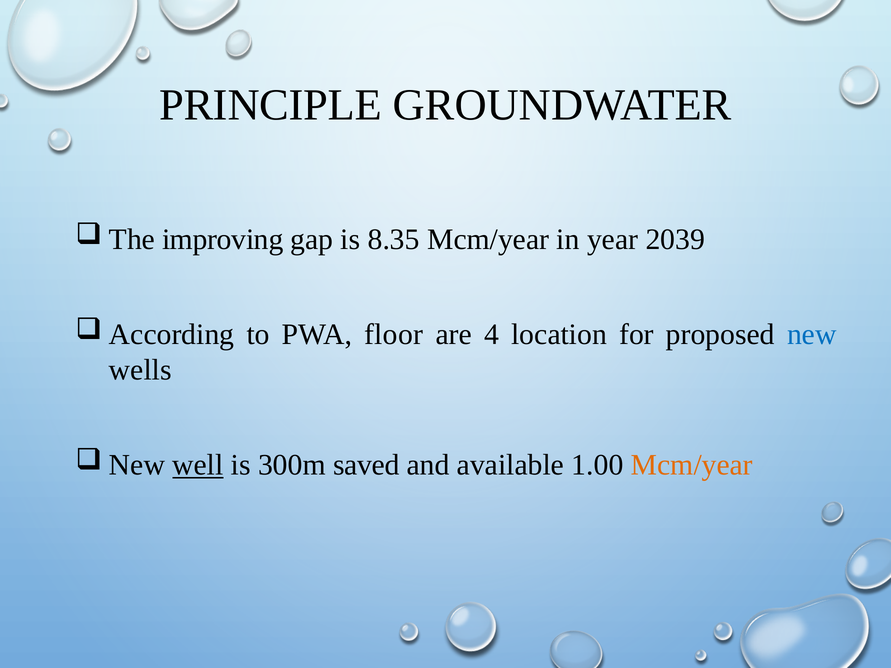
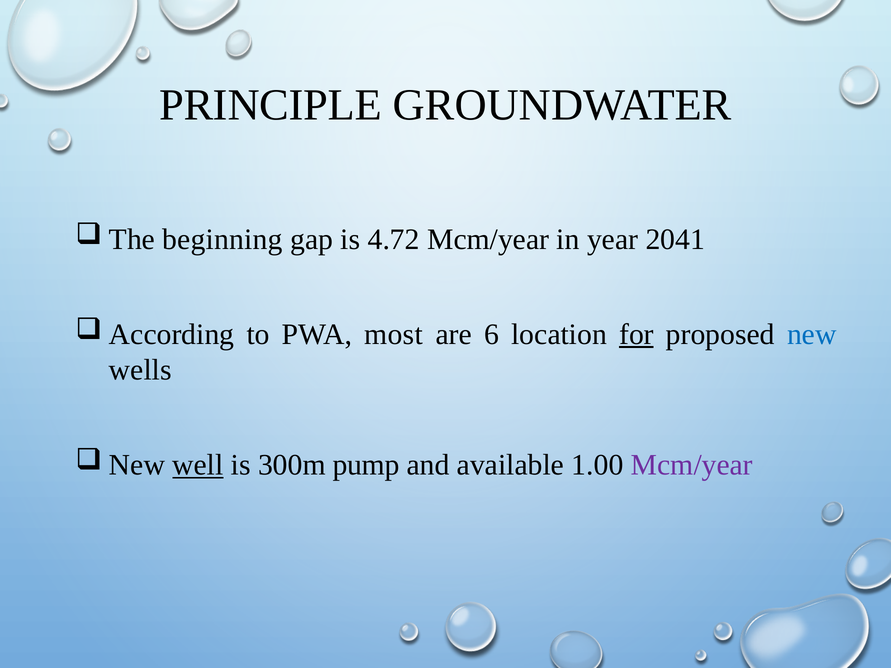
improving: improving -> beginning (222, 239)
8.35: 8.35 -> 4.72 (394, 239)
2039: 2039 -> 2041 (675, 239)
floor: floor -> most (394, 334)
4: 4 -> 6 (492, 334)
for underline: none -> present (636, 334)
saved: saved -> pump (366, 465)
Mcm/year colour: orange -> purple (692, 465)
